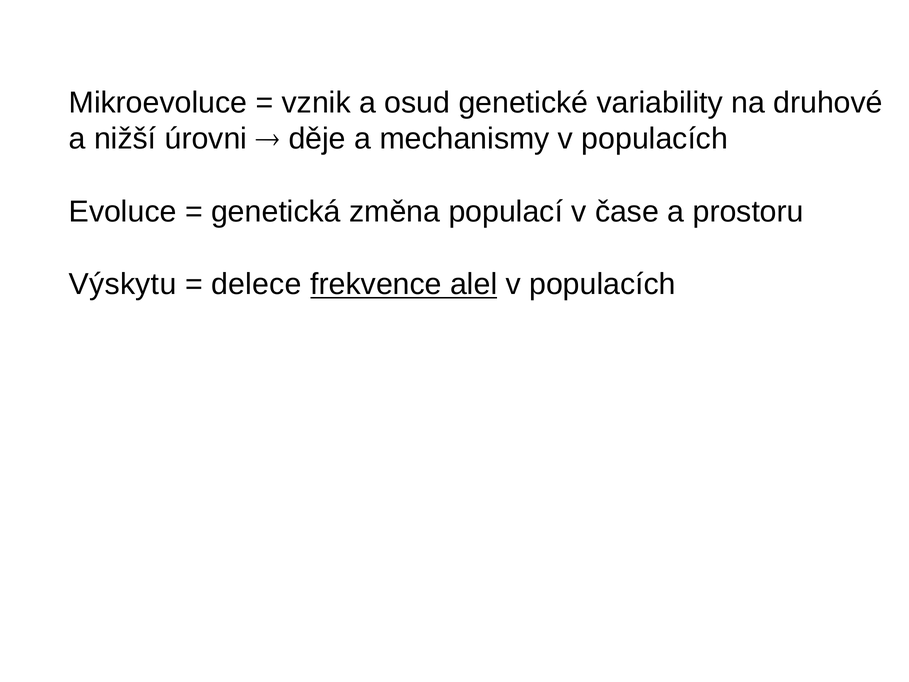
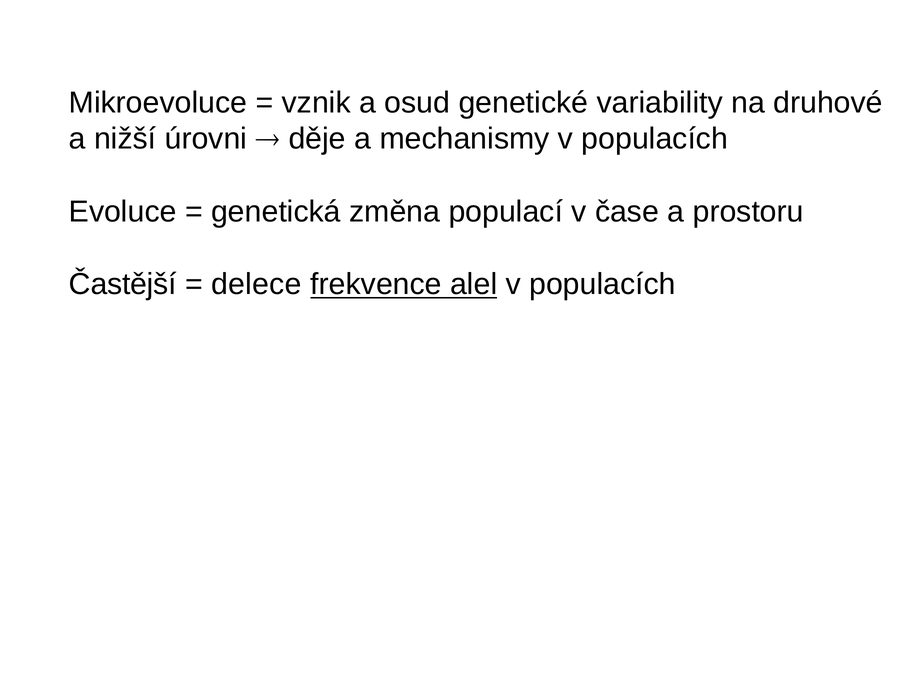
Výskytu: Výskytu -> Častější (123, 284)
